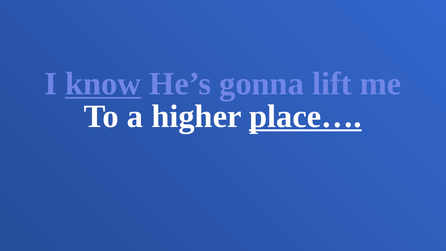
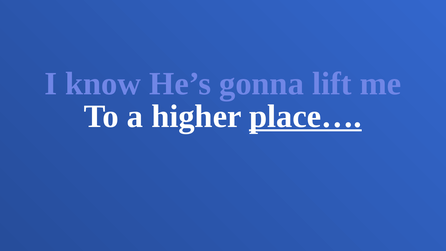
know underline: present -> none (103, 84)
